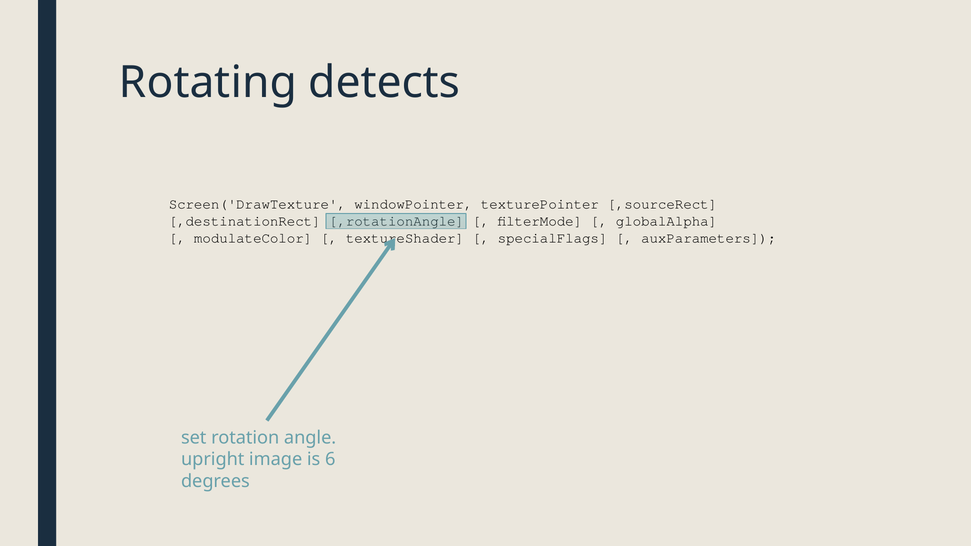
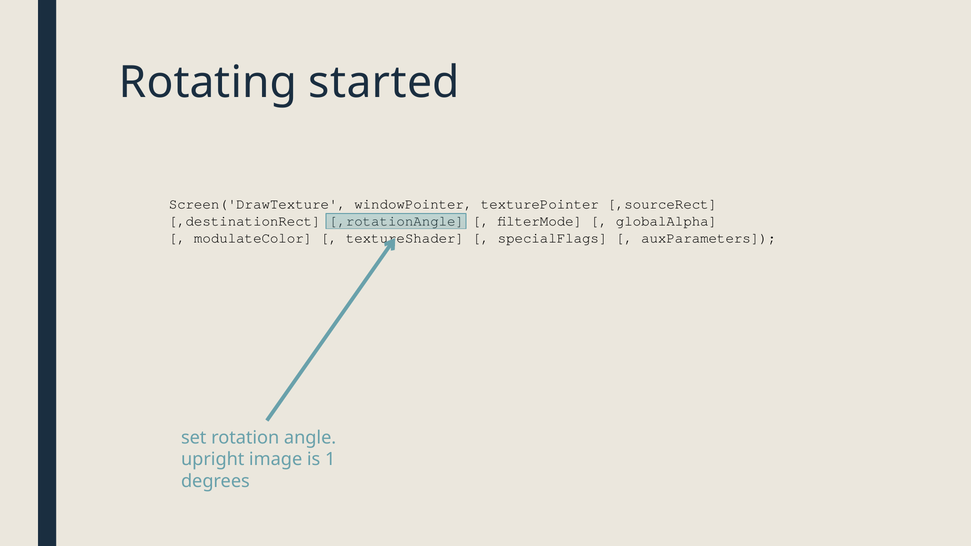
detects: detects -> started (384, 83)
6: 6 -> 1 (330, 460)
